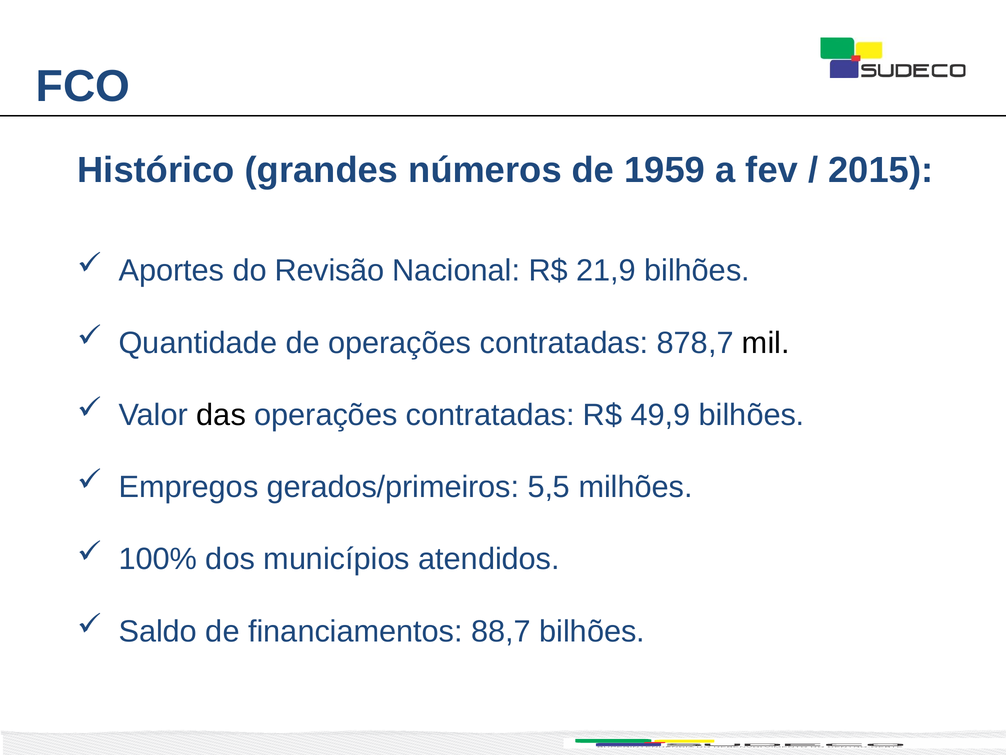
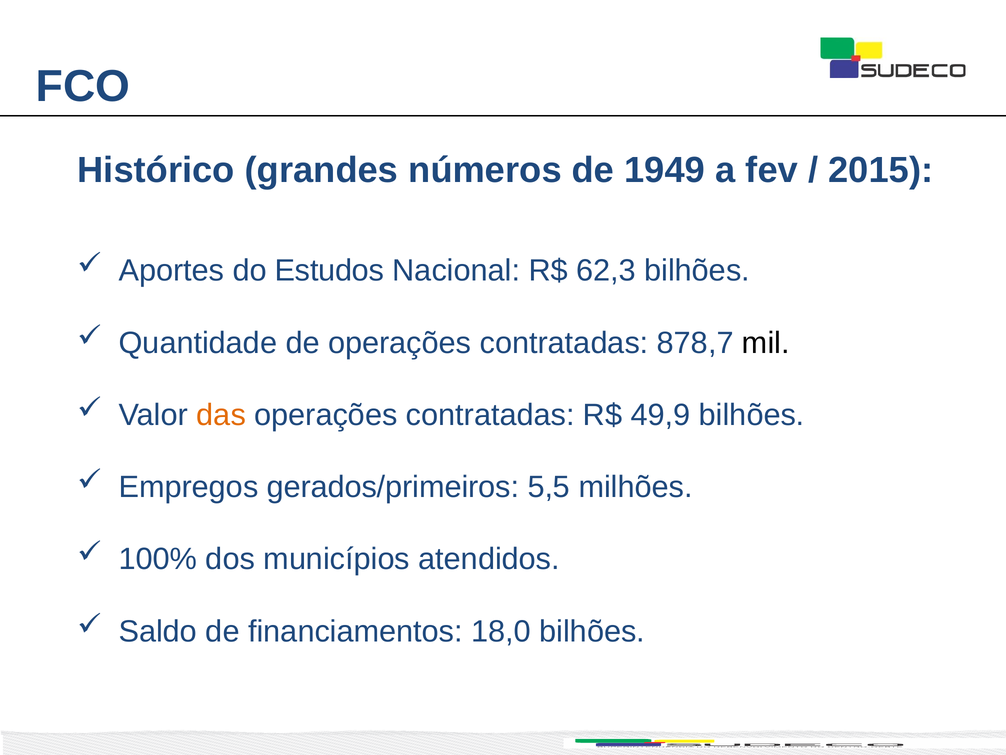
1959: 1959 -> 1949 (665, 170)
Revisão: Revisão -> Estudos (329, 271)
21,9: 21,9 -> 62,3 (606, 271)
das colour: black -> orange (221, 415)
88,7: 88,7 -> 18,0 (501, 631)
